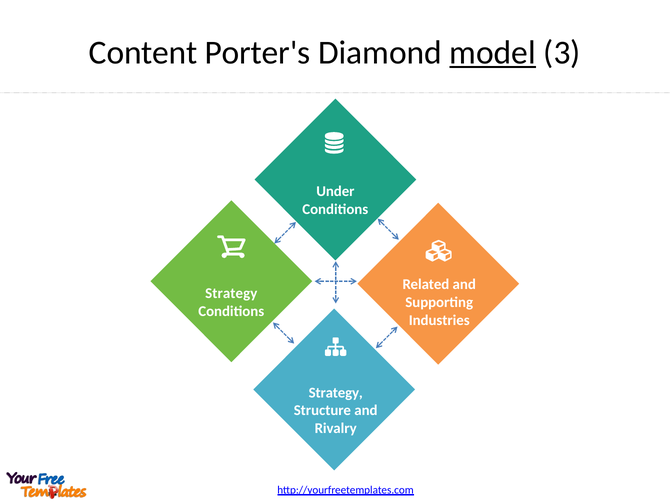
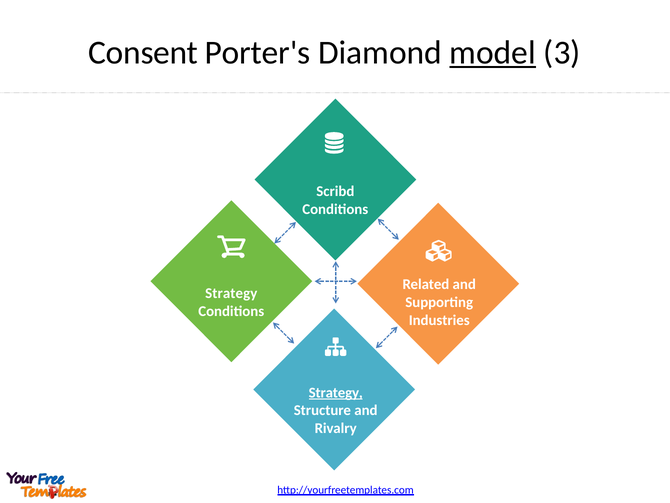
Content: Content -> Consent (143, 53)
Under: Under -> Scribd (335, 191)
Strategy underline: none -> present (336, 392)
